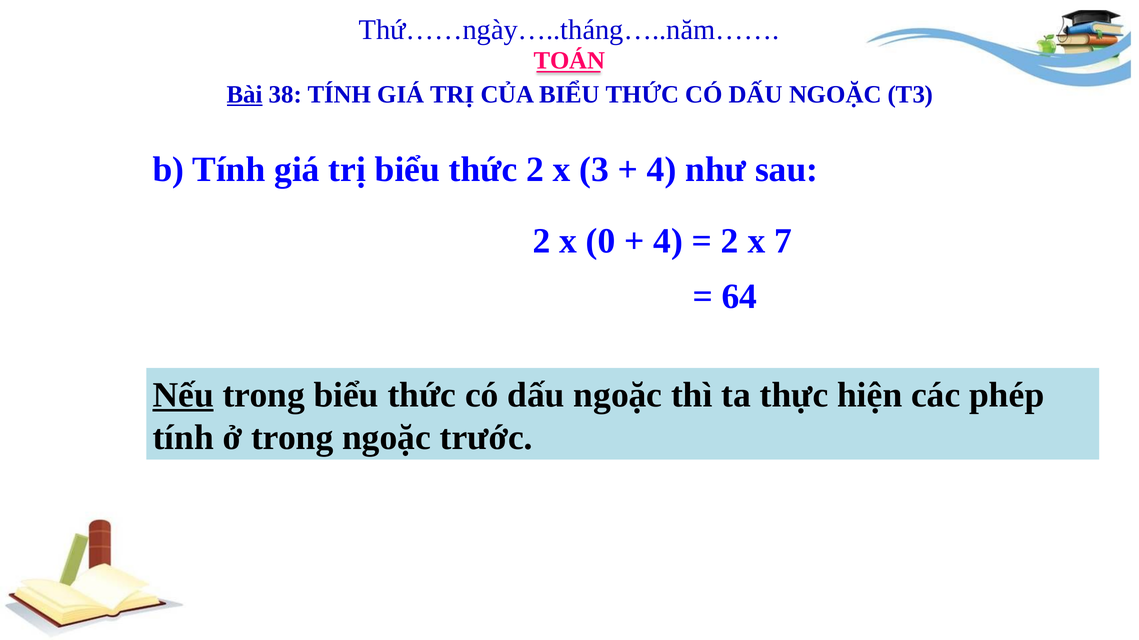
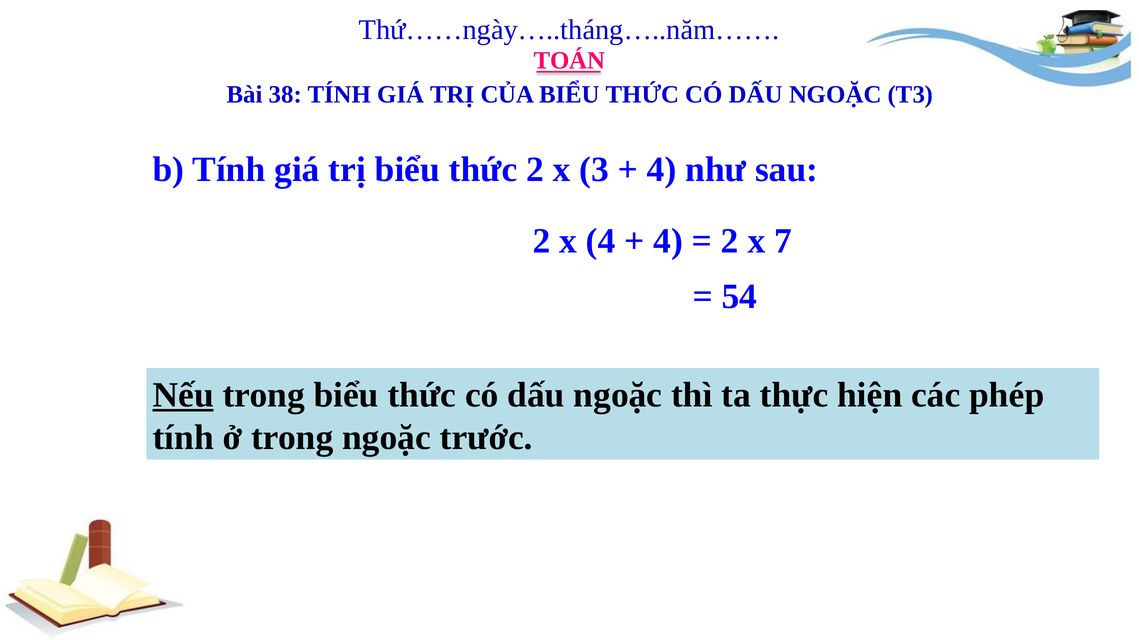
Bài underline: present -> none (245, 95)
x 0: 0 -> 4 (601, 241)
64: 64 -> 54 (739, 296)
